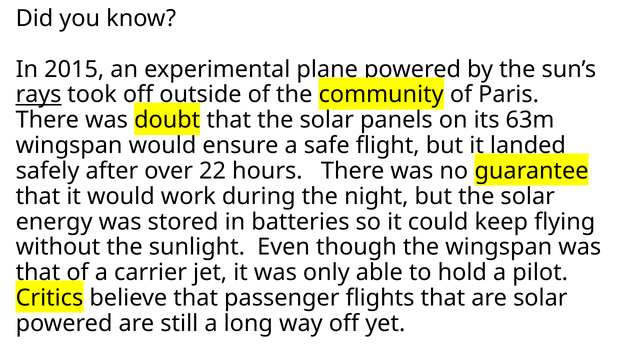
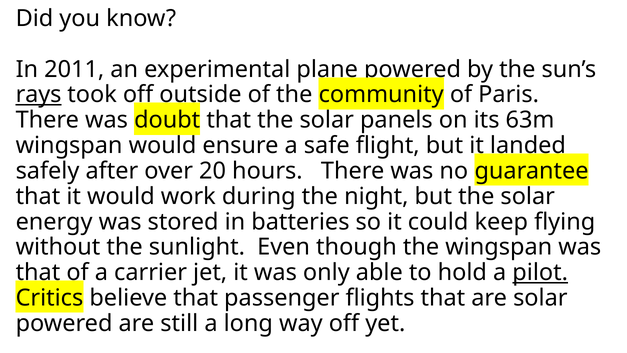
2015: 2015 -> 2011 (74, 69)
22: 22 -> 20 (213, 171)
pilot underline: none -> present (540, 272)
